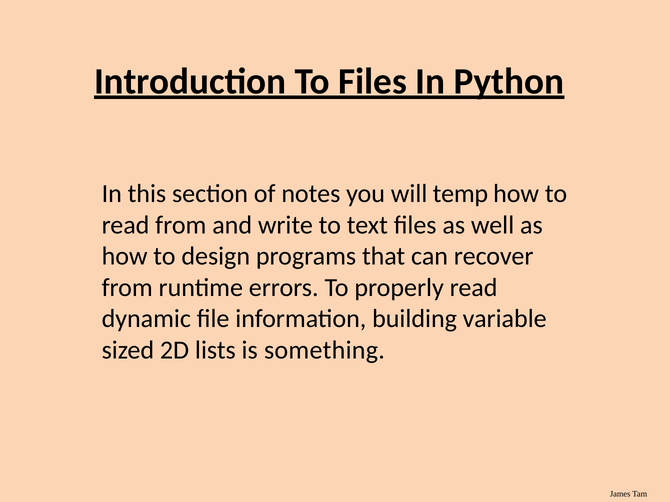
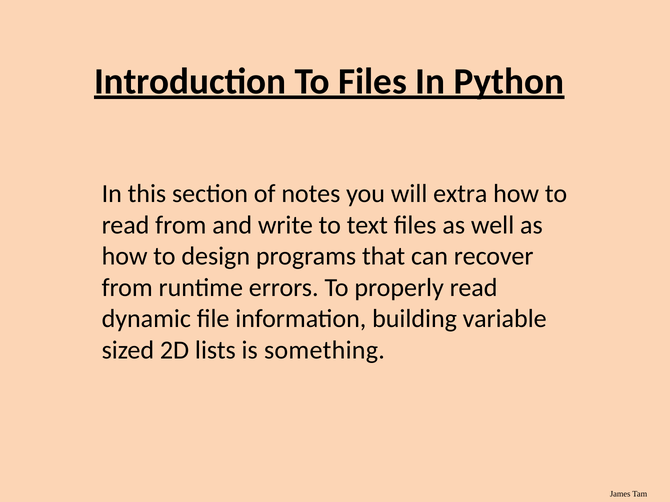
temp: temp -> extra (460, 194)
